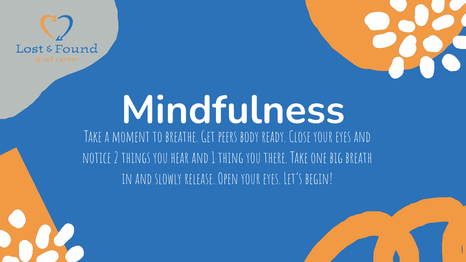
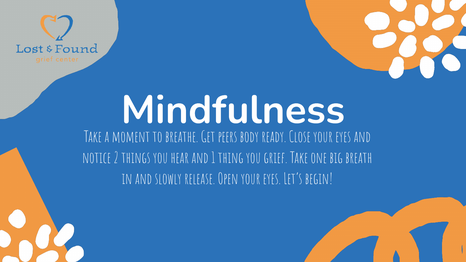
there: there -> grief (275, 158)
